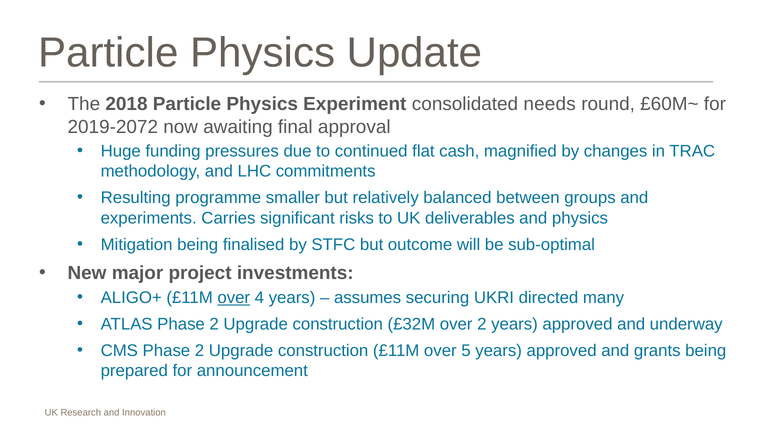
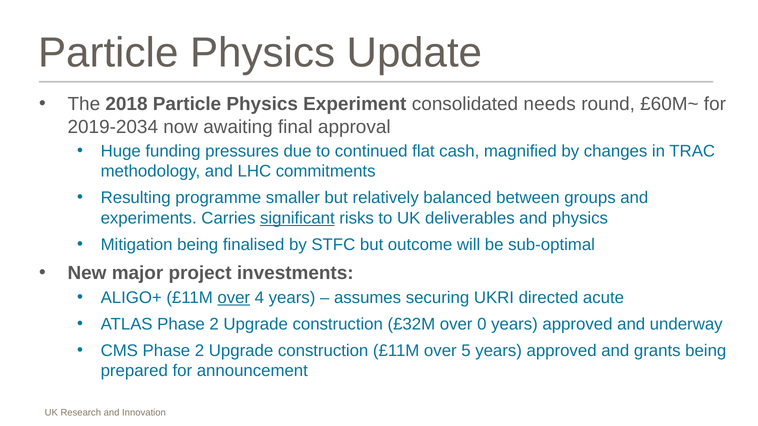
2019-2072: 2019-2072 -> 2019-2034 (113, 127)
significant underline: none -> present (297, 218)
many: many -> acute (604, 298)
over 2: 2 -> 0 (482, 324)
